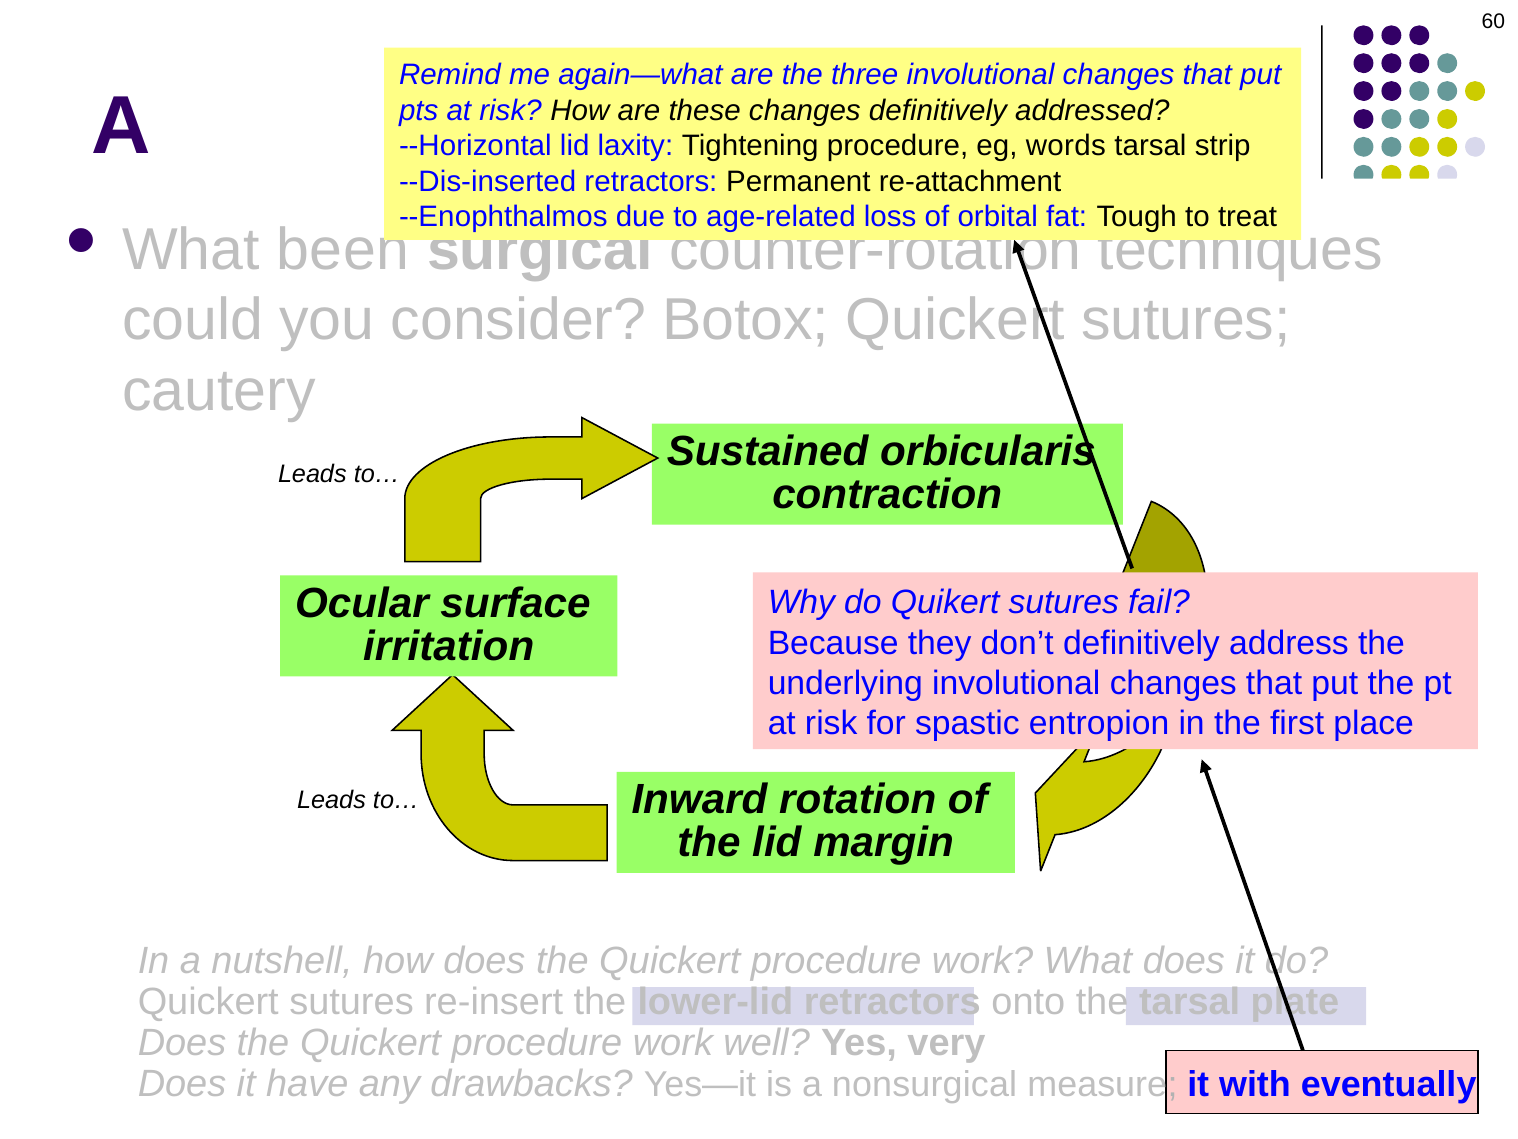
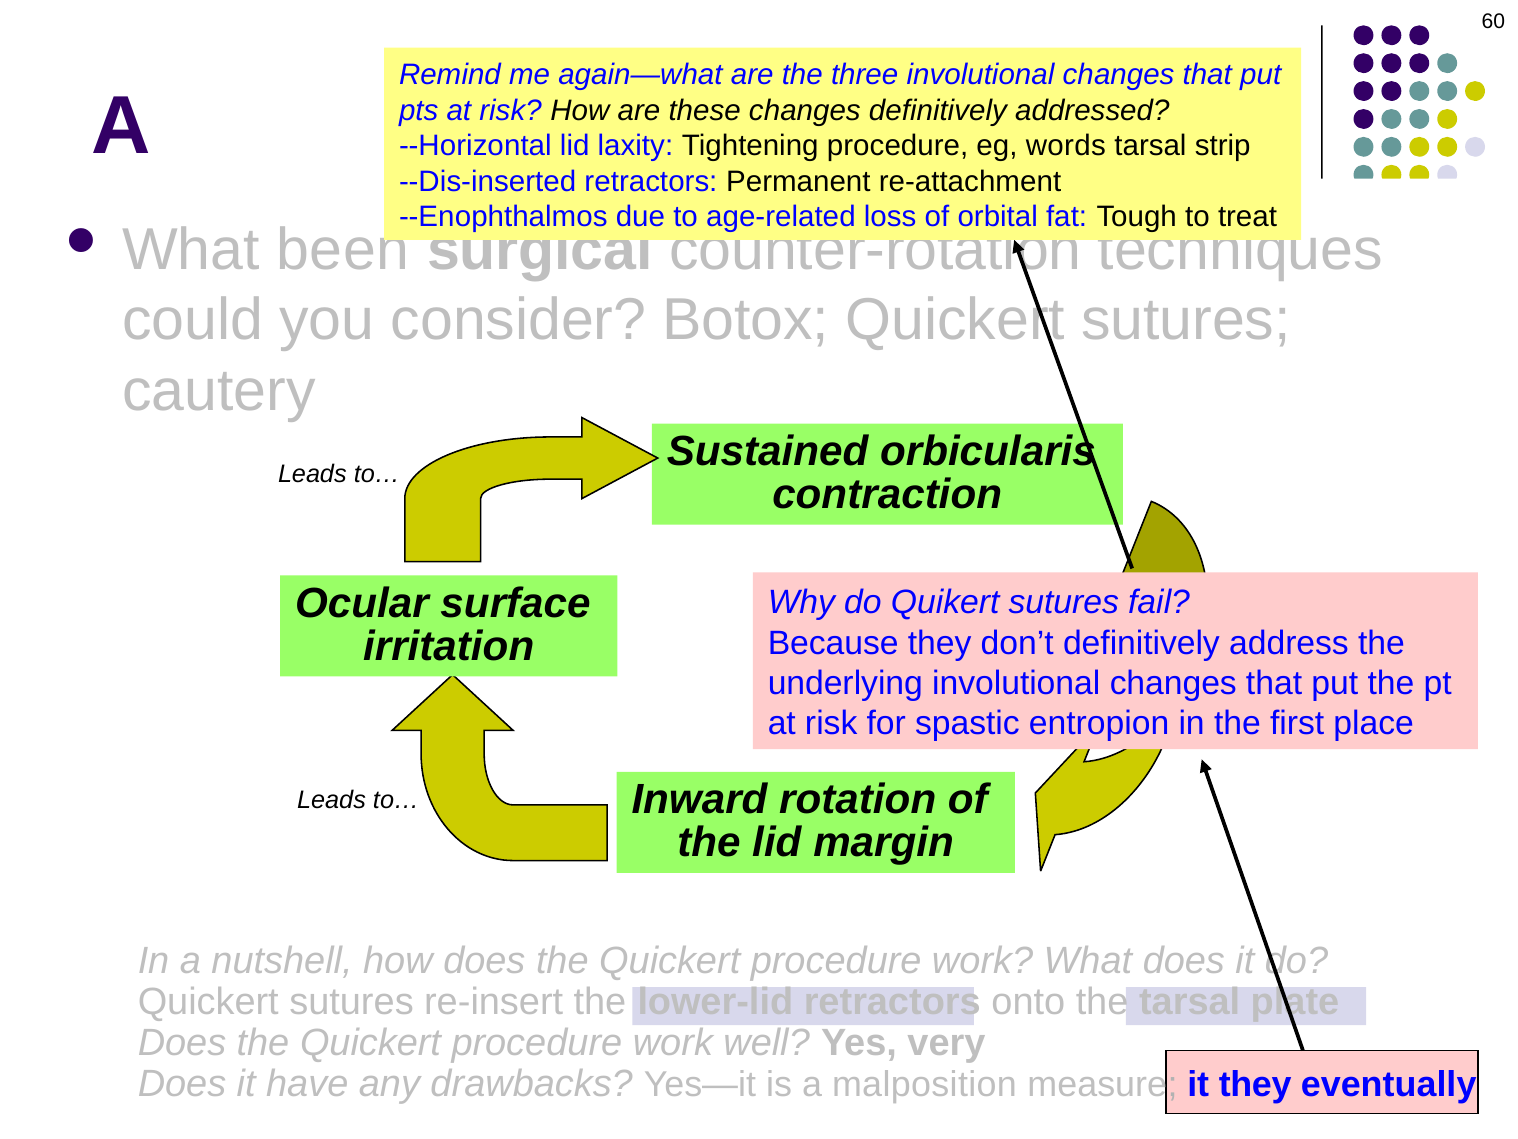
nonsurgical: nonsurgical -> malposition (924, 1085)
it with: with -> they (1255, 1085)
